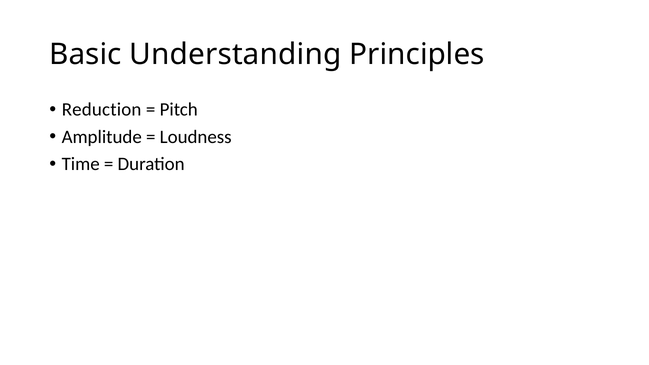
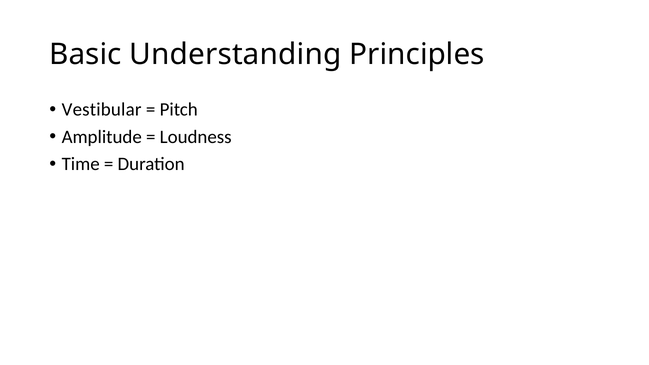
Reduction: Reduction -> Vestibular (102, 110)
